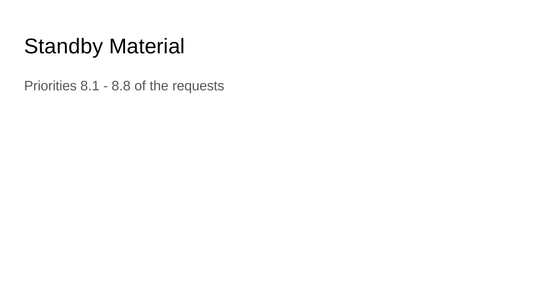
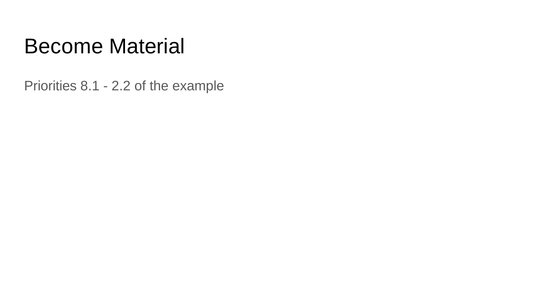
Standby: Standby -> Become (64, 46)
8.8: 8.8 -> 2.2 (121, 86)
requests: requests -> example (198, 86)
